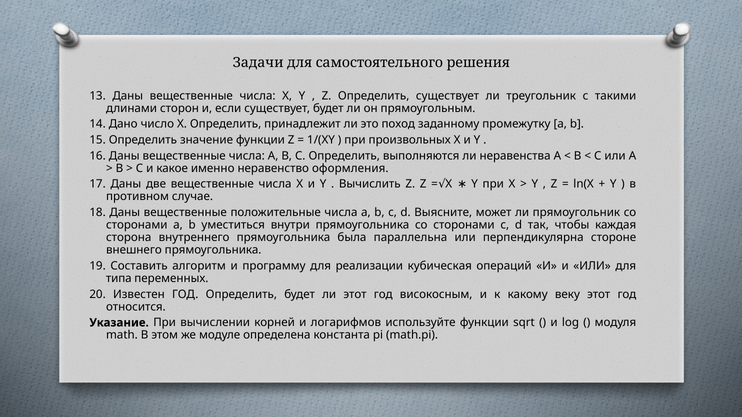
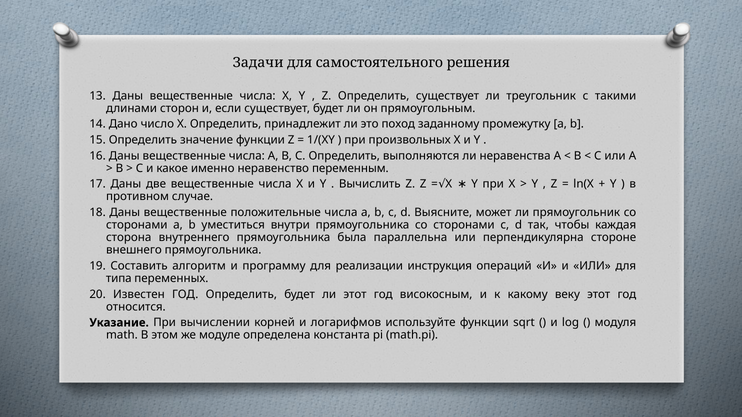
оформления: оформления -> переменным (350, 168)
кубическая: кубическая -> инструкция (440, 266)
